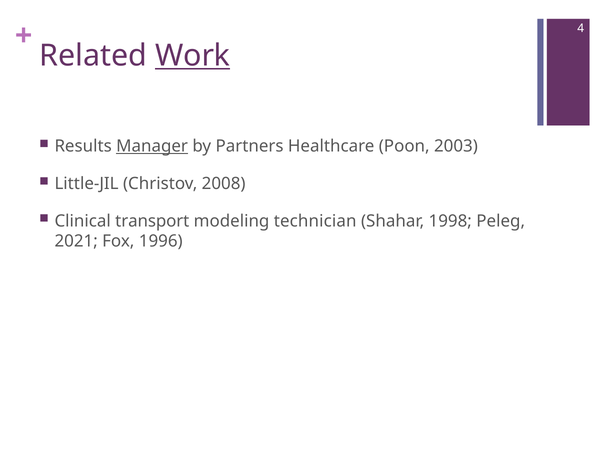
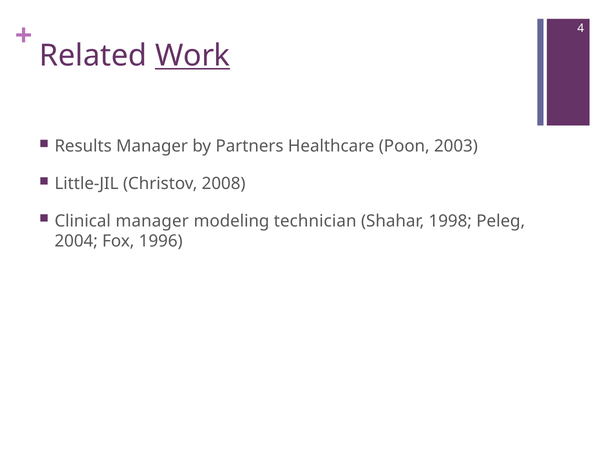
Manager underline: present -> none (152, 146)
Clinical transport: transport -> manager (152, 221)
2021: 2021 -> 2004 (76, 241)
